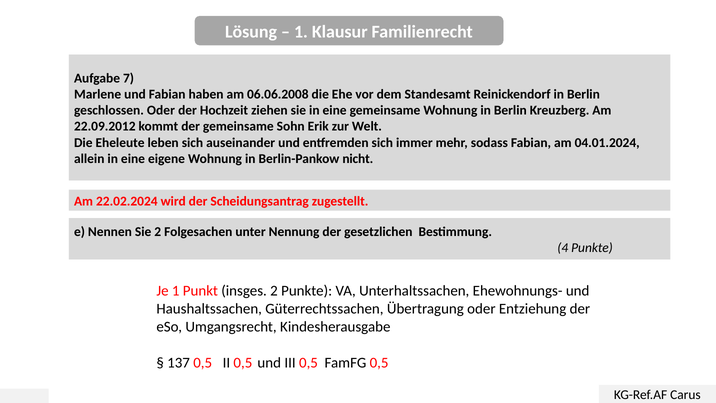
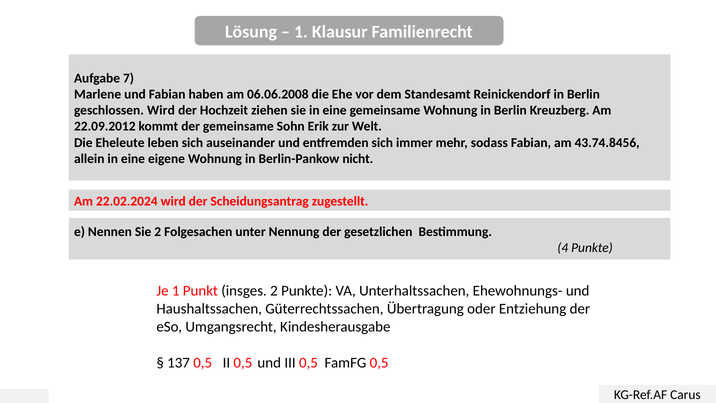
geschlossen Oder: Oder -> Wird (161, 110)
04.01.2024: 04.01.2024 -> 43.74.8456 (607, 143)
